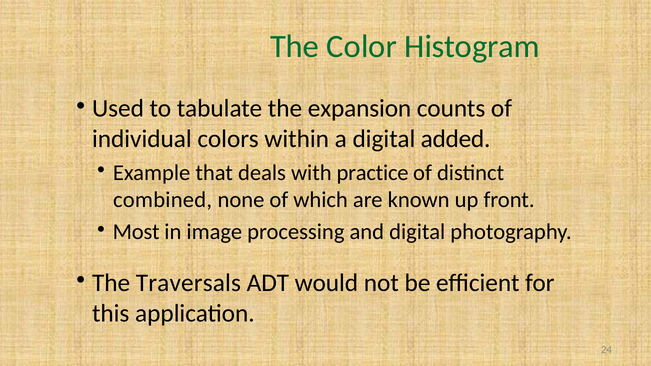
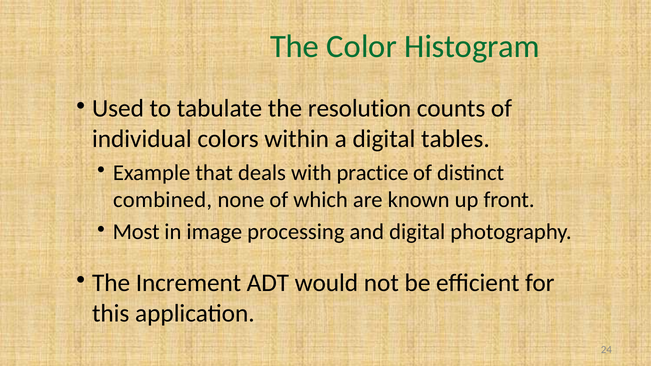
expansion: expansion -> resolution (360, 109)
added: added -> tables (455, 139)
Traversals: Traversals -> Increment (188, 283)
